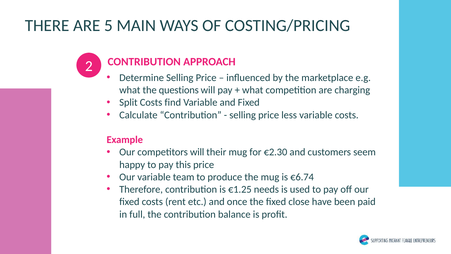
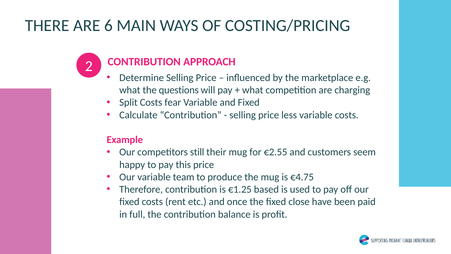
5: 5 -> 6 (108, 26)
find: find -> fear (173, 102)
competitors will: will -> still (197, 152)
€2.30: €2.30 -> €2.55 (276, 152)
€6.74: €6.74 -> €4.75 (302, 177)
needs: needs -> based (266, 189)
